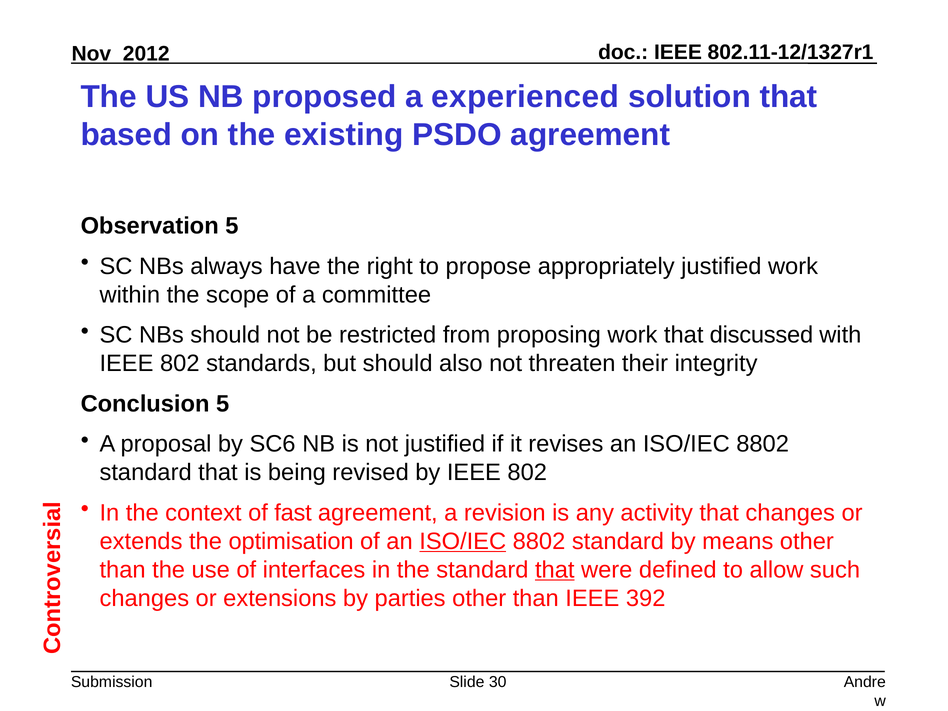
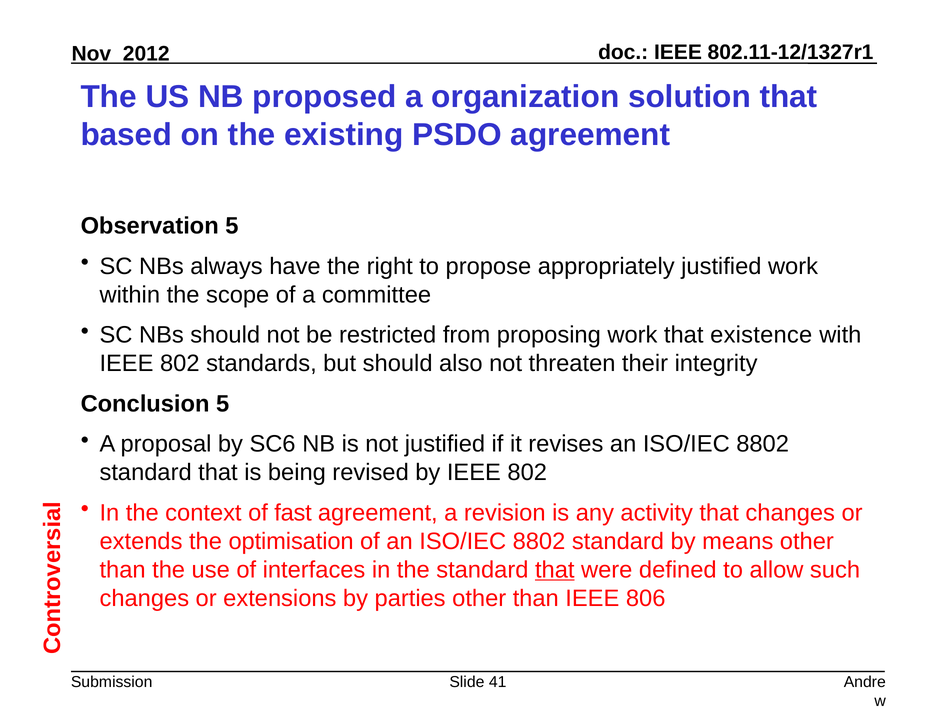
experienced: experienced -> organization (525, 97)
discussed: discussed -> existence (761, 335)
ISO/IEC underline: present -> none (463, 541)
392: 392 -> 806 (646, 598)
30: 30 -> 41 (498, 682)
